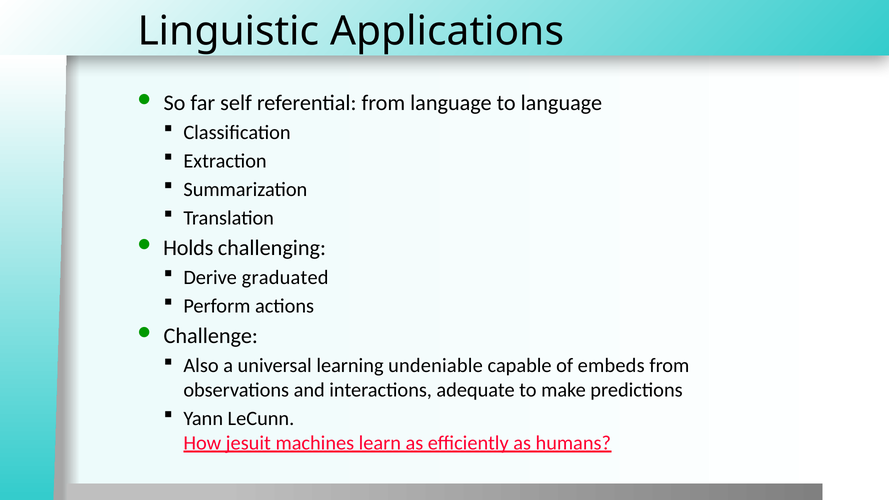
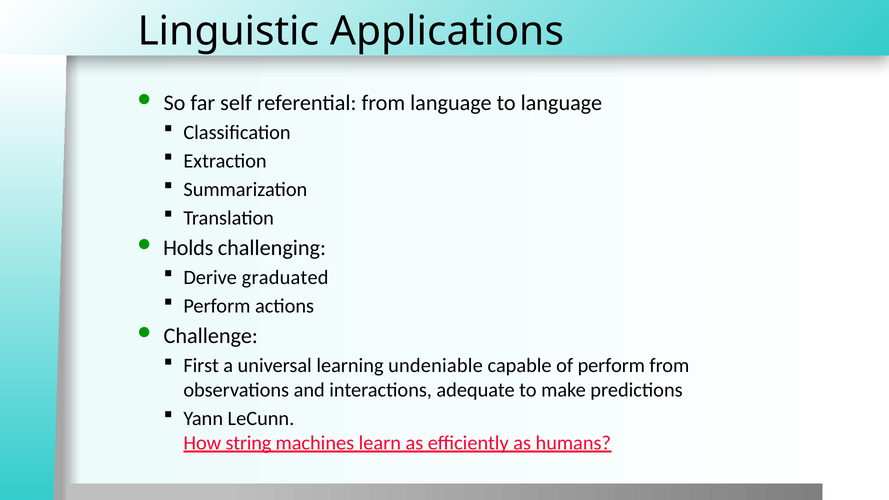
Also: Also -> First (201, 366)
of embeds: embeds -> perform (611, 366)
jesuit: jesuit -> string (248, 443)
